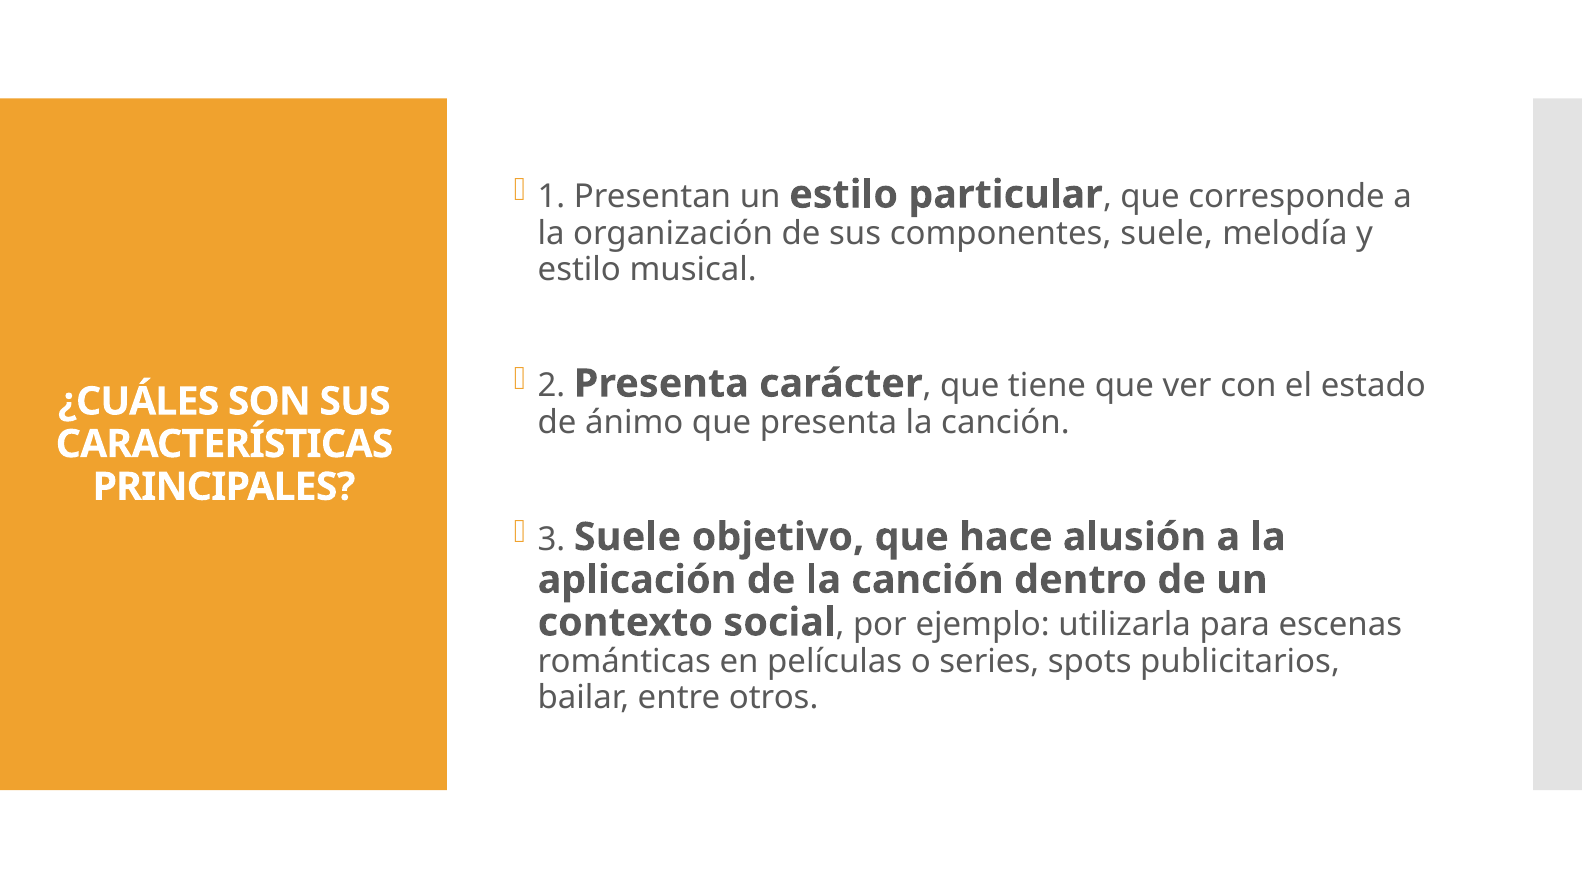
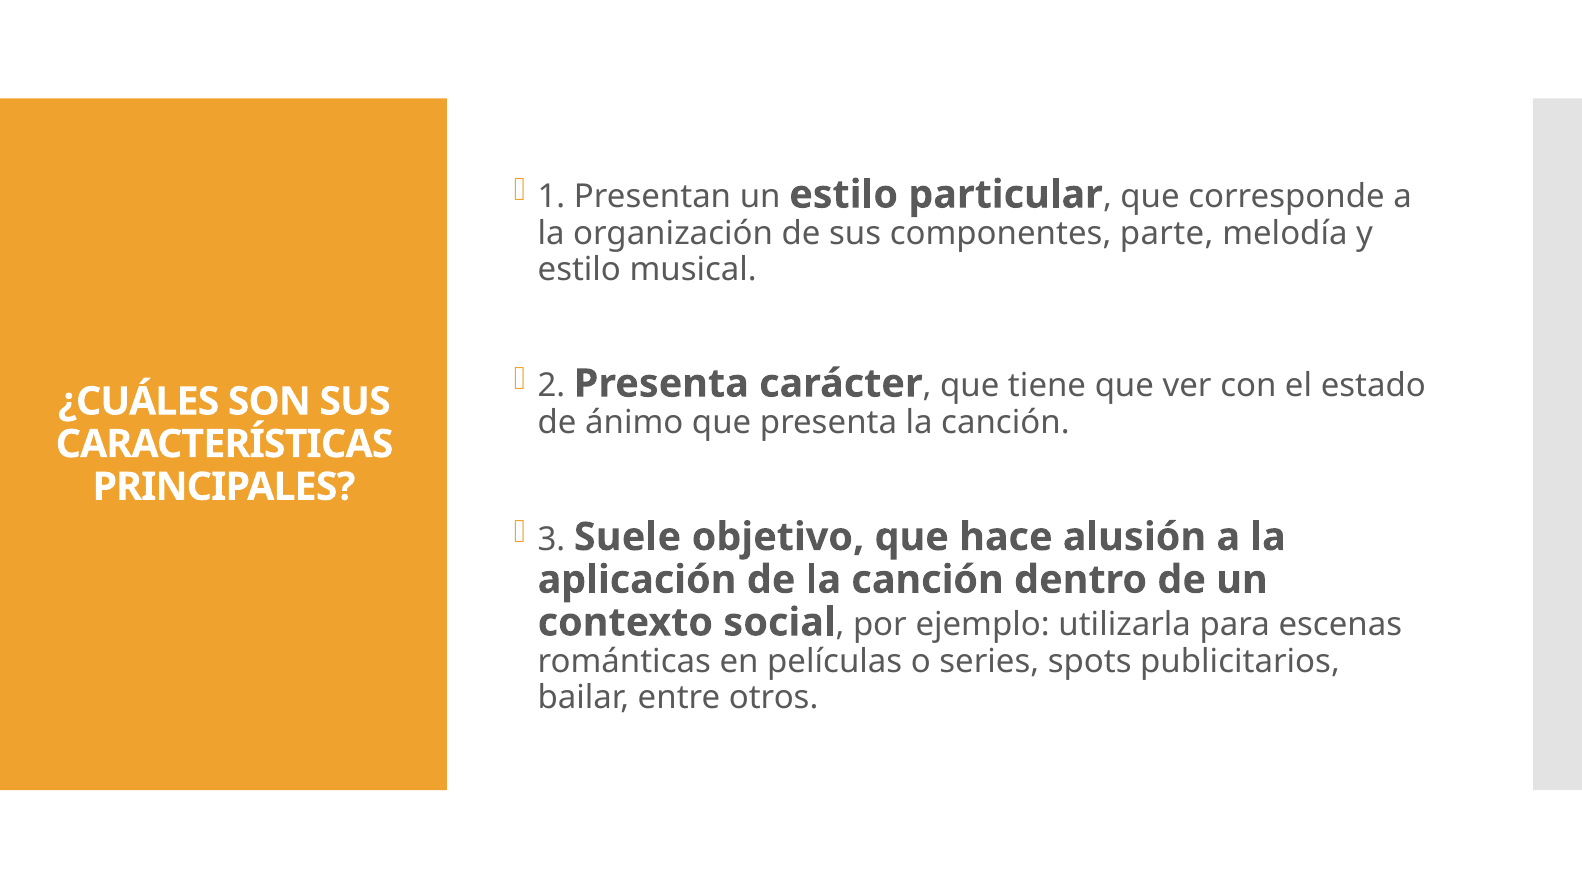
componentes suele: suele -> parte (1167, 234)
